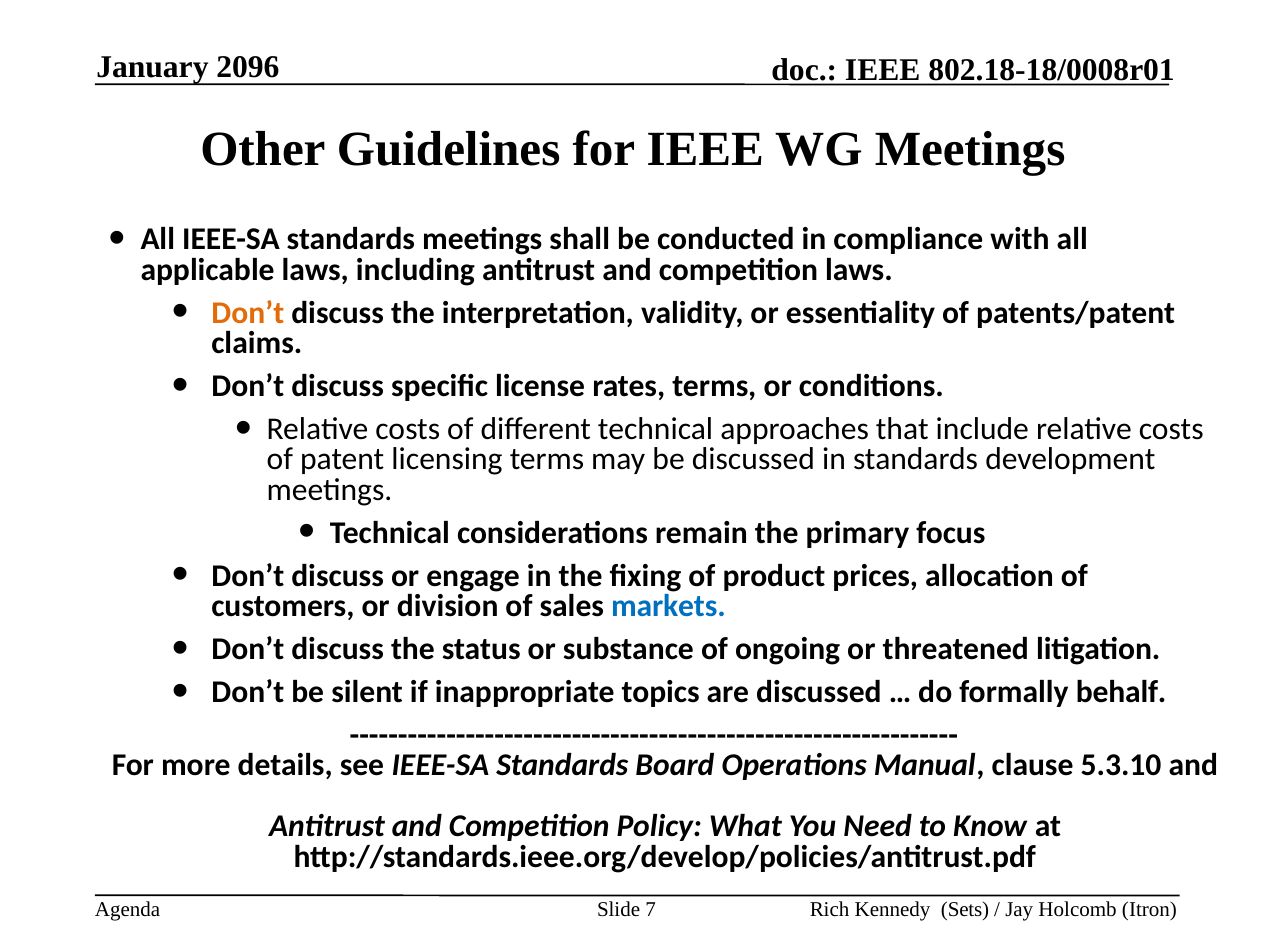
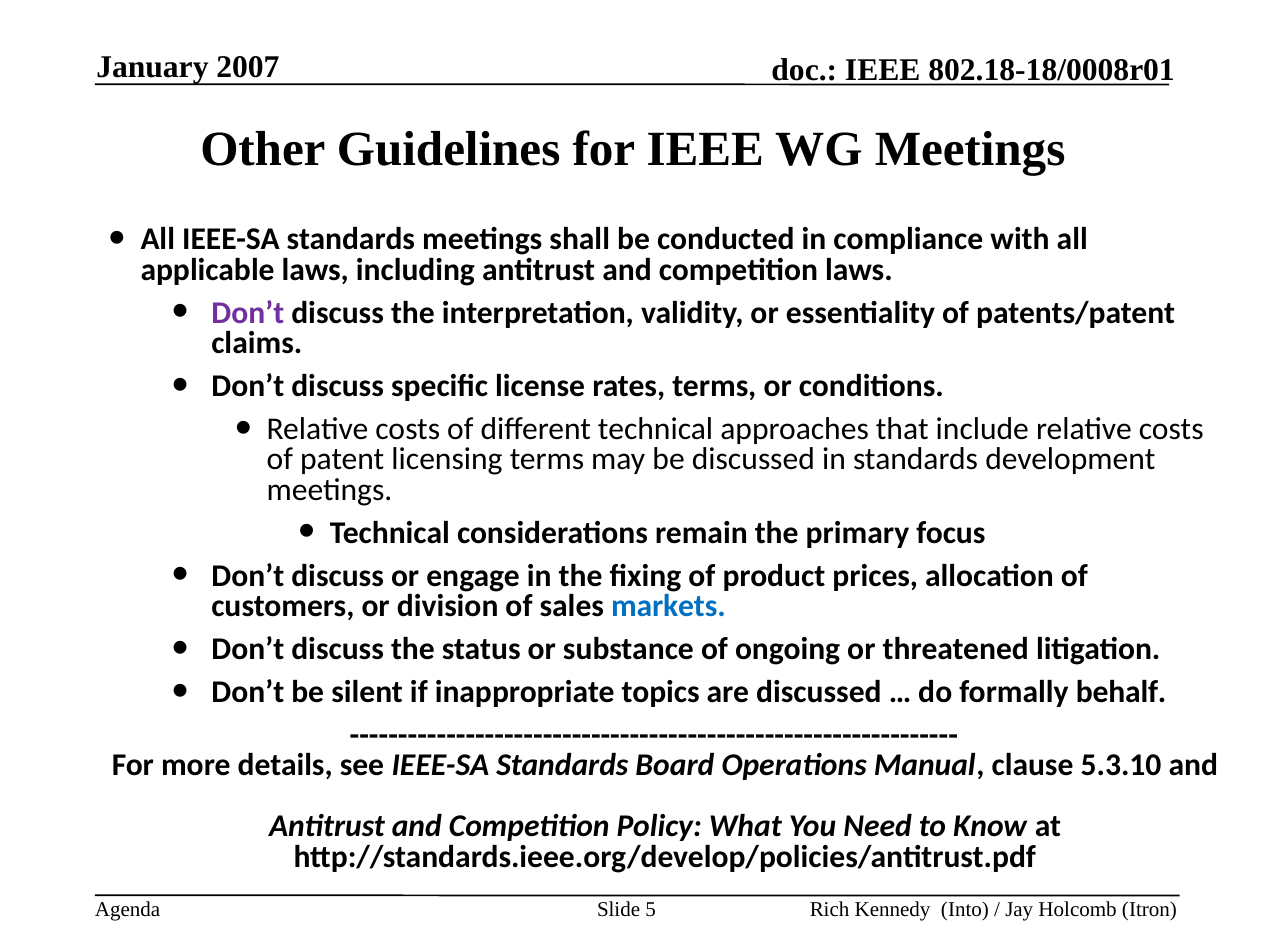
2096: 2096 -> 2007 (248, 67)
Don’t colour: orange -> purple (248, 313)
7: 7 -> 5 (651, 909)
Sets: Sets -> Into (965, 909)
